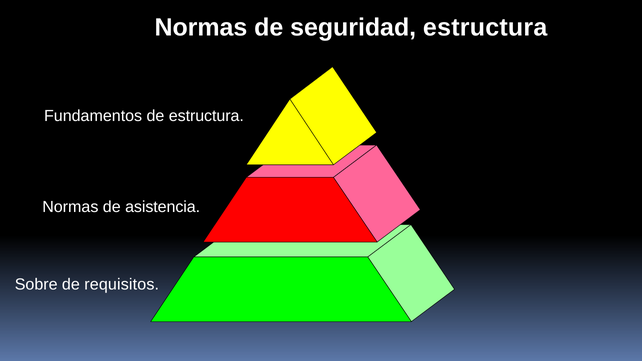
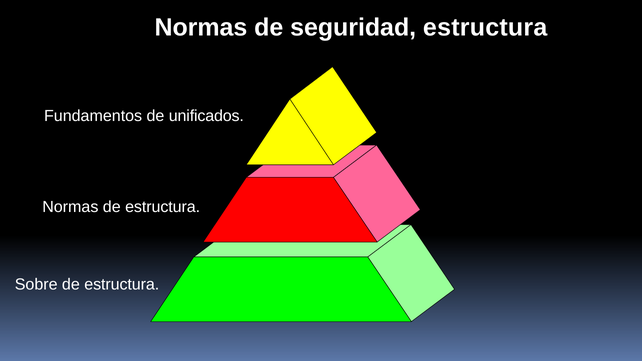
de estructura: estructura -> unificados (206, 116)
Normas de asistencia: asistencia -> estructura (163, 207)
requisitos: requisitos -> estructura (122, 285)
